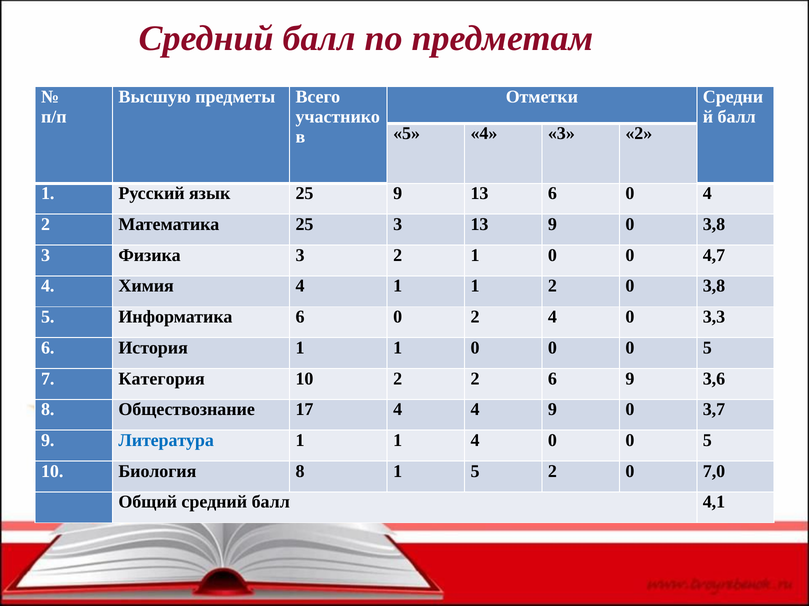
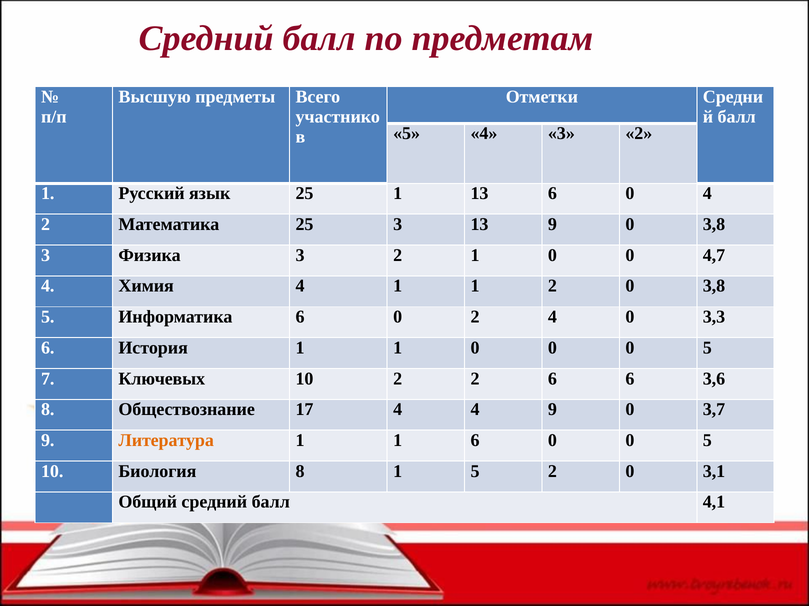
25 9: 9 -> 1 (398, 194)
Категория: Категория -> Ключевых (162, 379)
6 9: 9 -> 6 (630, 379)
Литература colour: blue -> orange (166, 441)
1 4: 4 -> 6 (475, 441)
7,0: 7,0 -> 3,1 (714, 472)
